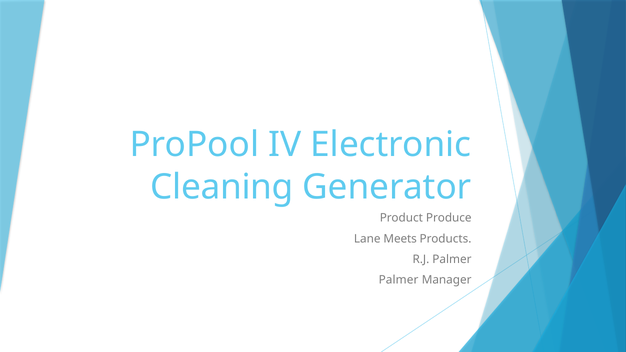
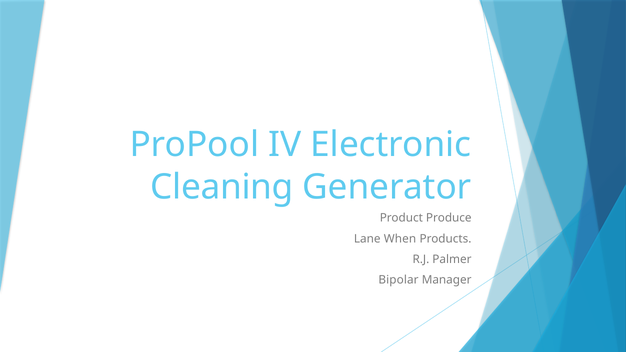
Meets: Meets -> When (400, 239)
Palmer: Palmer -> Bipolar (399, 280)
